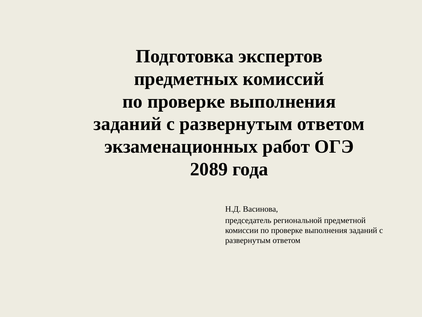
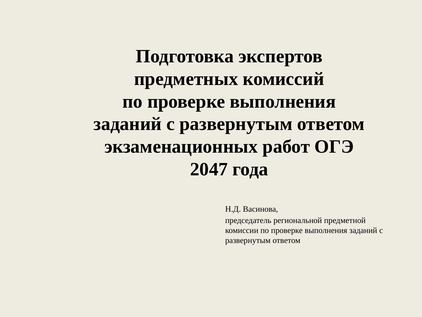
2089: 2089 -> 2047 (209, 169)
